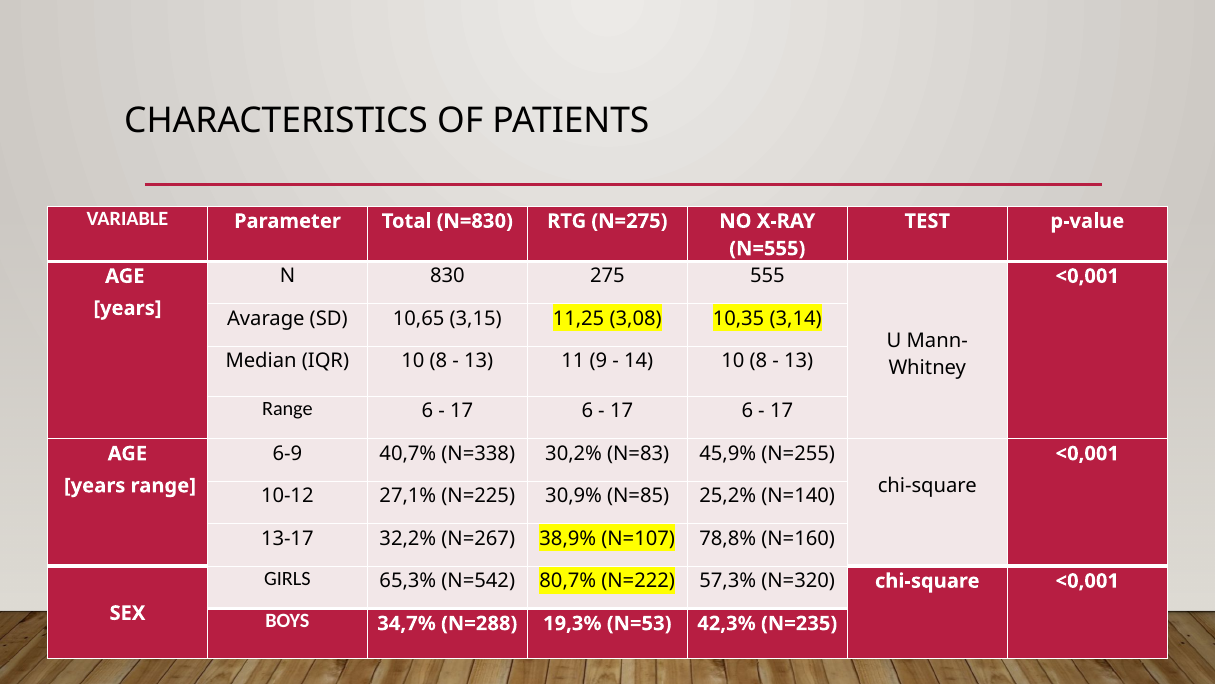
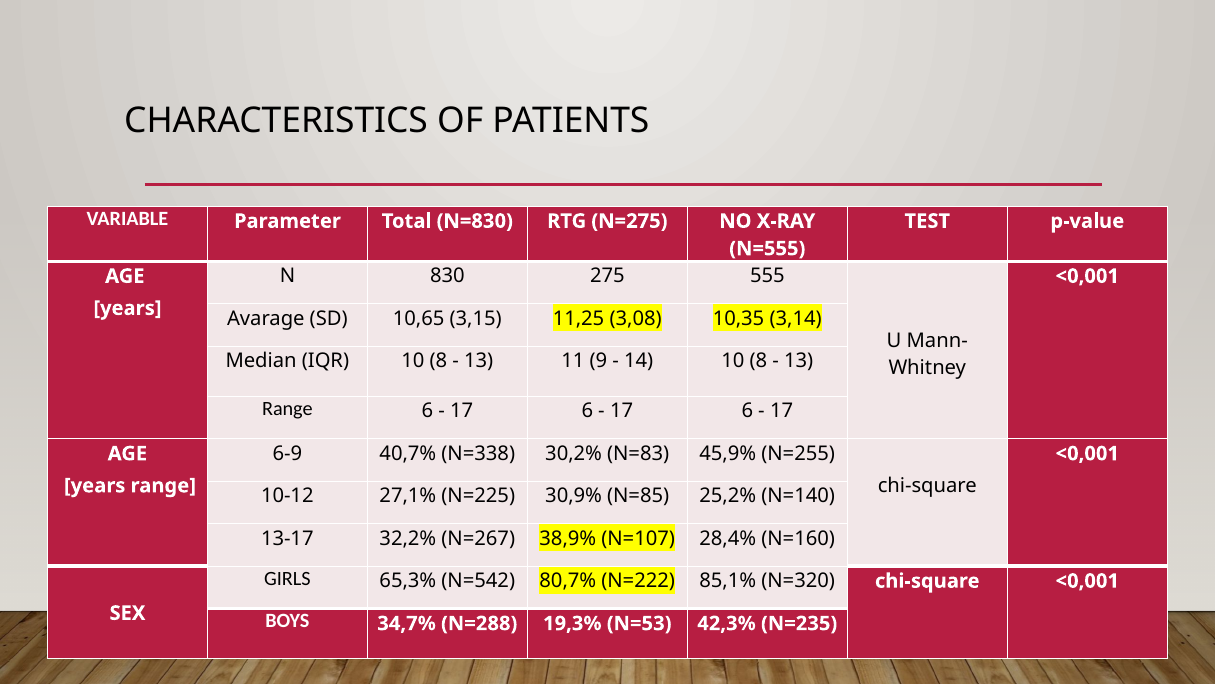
78,8%: 78,8% -> 28,4% (728, 538)
57,3%: 57,3% -> 85,1% (728, 581)
